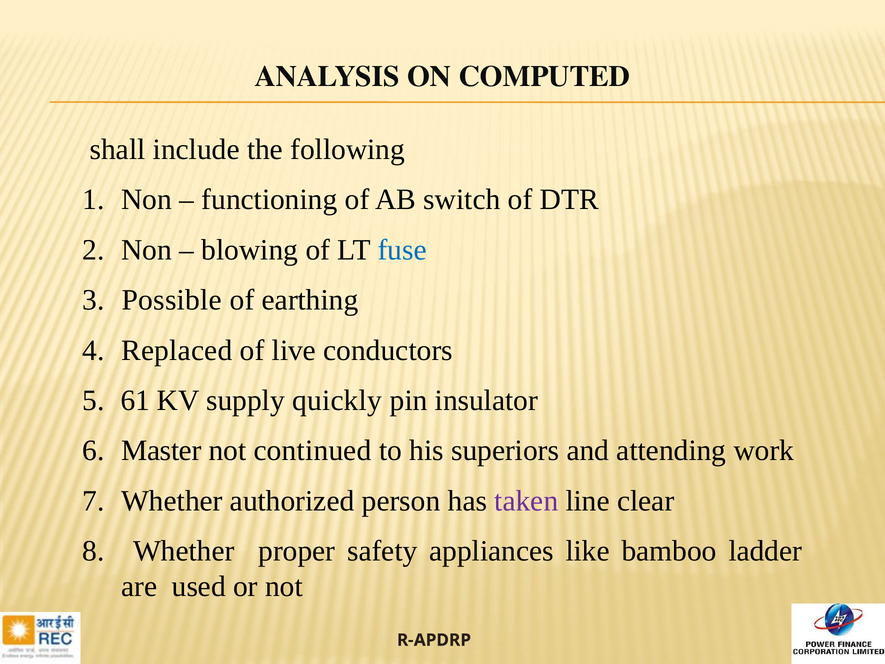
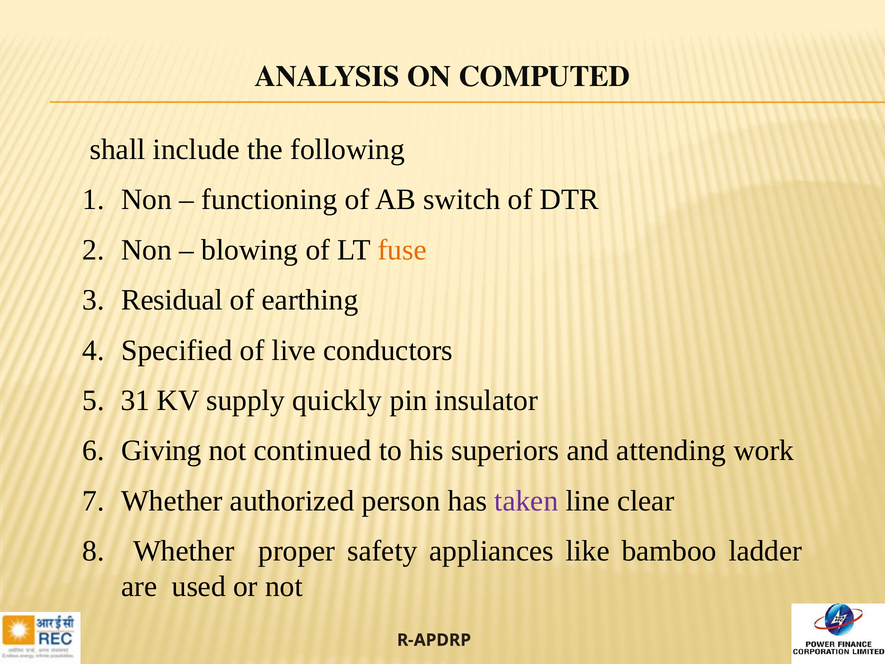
fuse colour: blue -> orange (402, 250)
Possible: Possible -> Residual (172, 300)
Replaced: Replaced -> Specified (177, 350)
61: 61 -> 31 (135, 400)
Master: Master -> Giving (161, 450)
